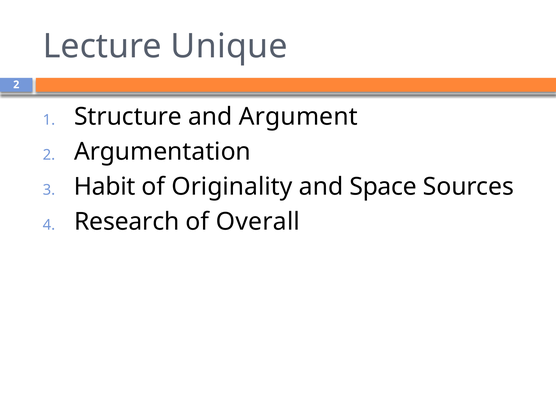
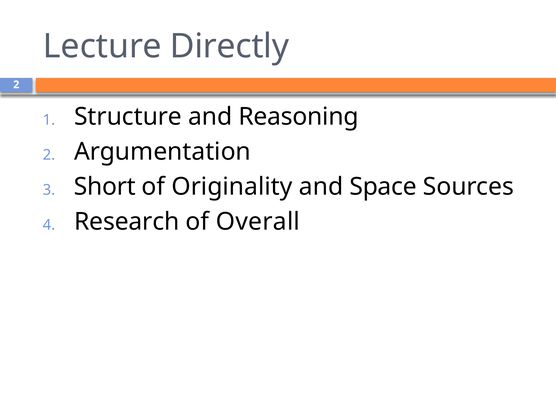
Unique: Unique -> Directly (229, 46)
Argument: Argument -> Reasoning (299, 117)
Habit: Habit -> Short (105, 187)
